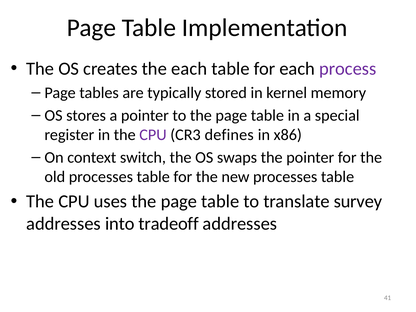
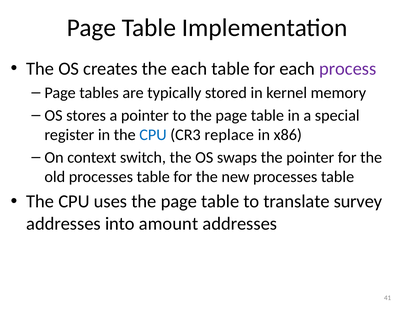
CPU colour: purple -> blue (153, 135)
defines: defines -> replace (229, 135)
tradeoff: tradeoff -> amount (169, 224)
